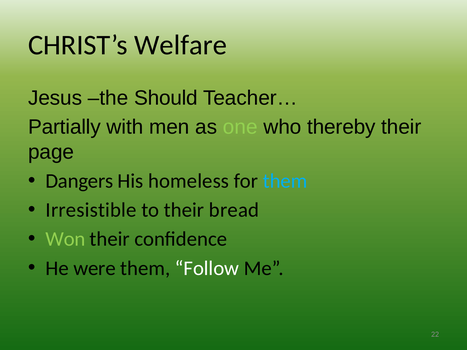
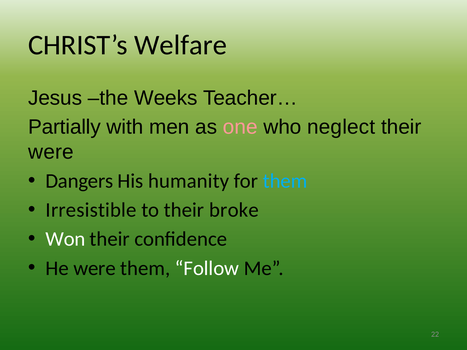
Should: Should -> Weeks (166, 98)
one colour: light green -> pink (240, 127)
thereby: thereby -> neglect (341, 127)
page: page -> were (51, 152)
homeless: homeless -> humanity (189, 181)
bread: bread -> broke (234, 210)
Won colour: light green -> white (65, 239)
